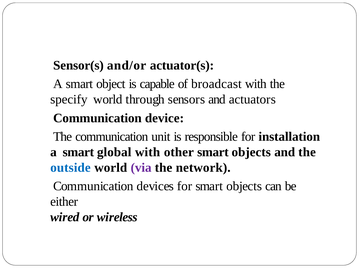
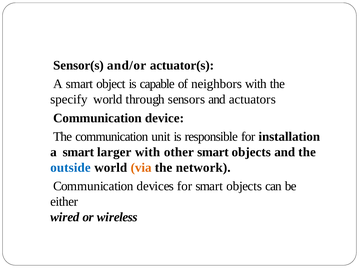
broadcast: broadcast -> neighbors (216, 84)
global: global -> larger (114, 152)
via colour: purple -> orange (141, 168)
